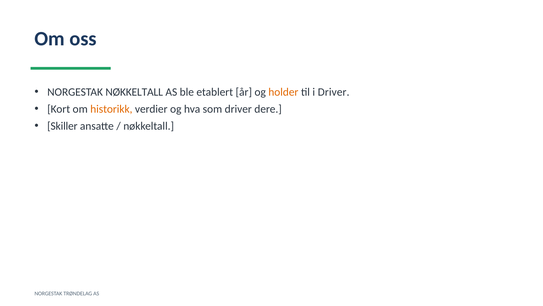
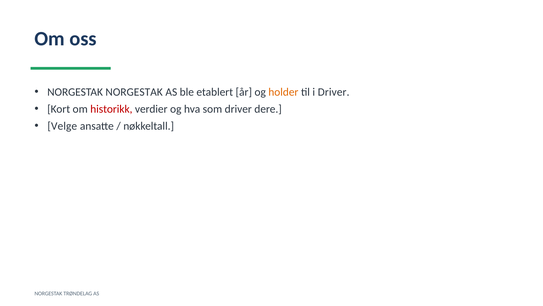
NORGESTAK NØKKELTALL: NØKKELTALL -> NORGESTAK (134, 92)
historikk colour: orange -> red (111, 109)
Skiller: Skiller -> Velge (62, 126)
